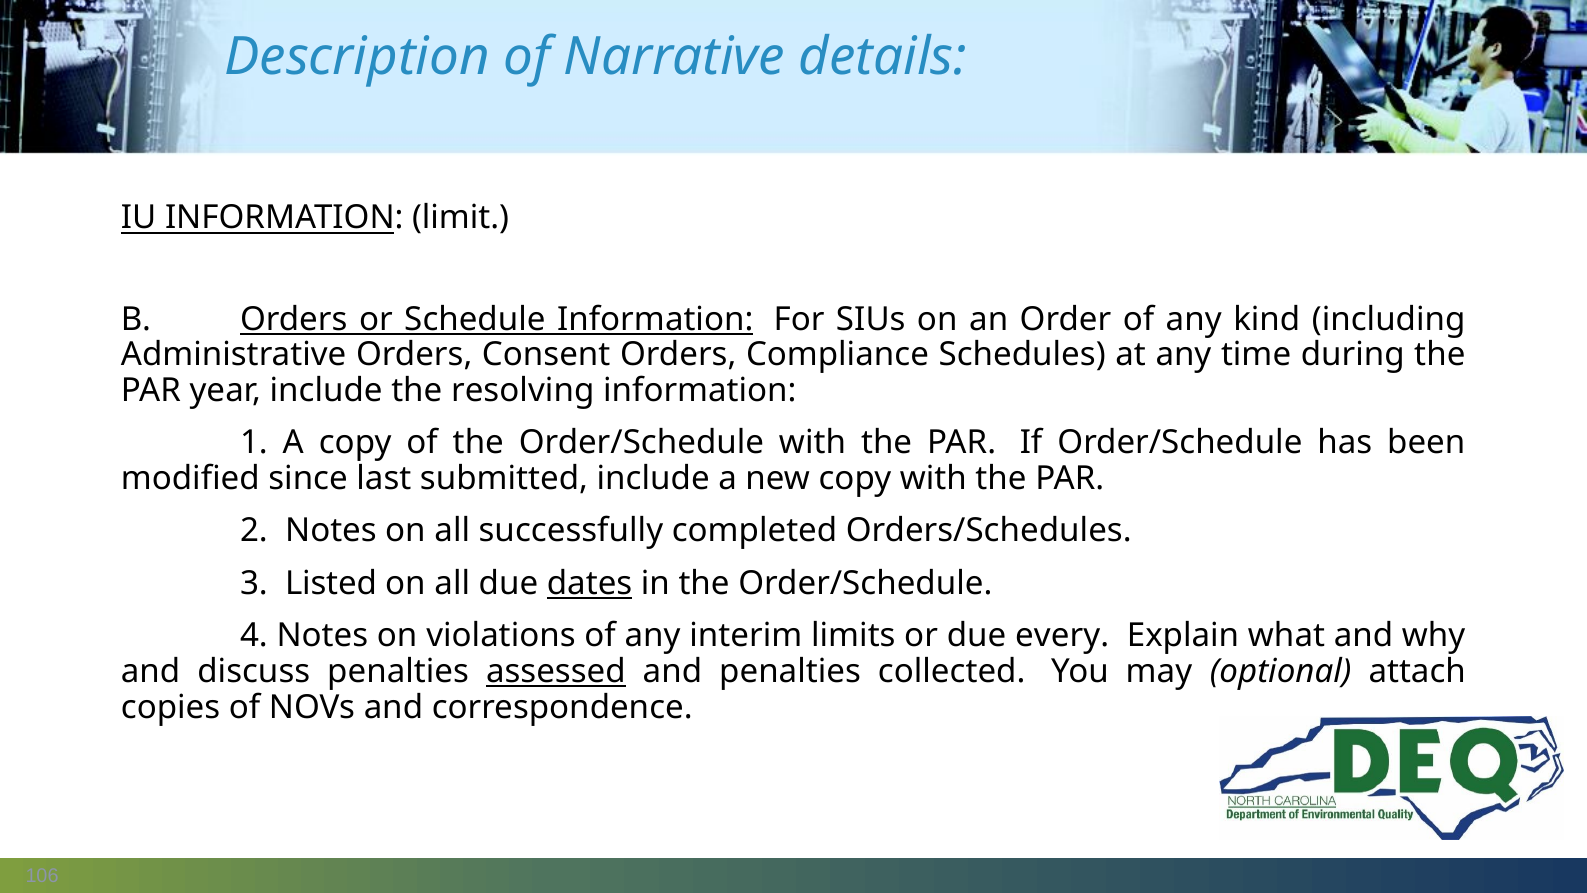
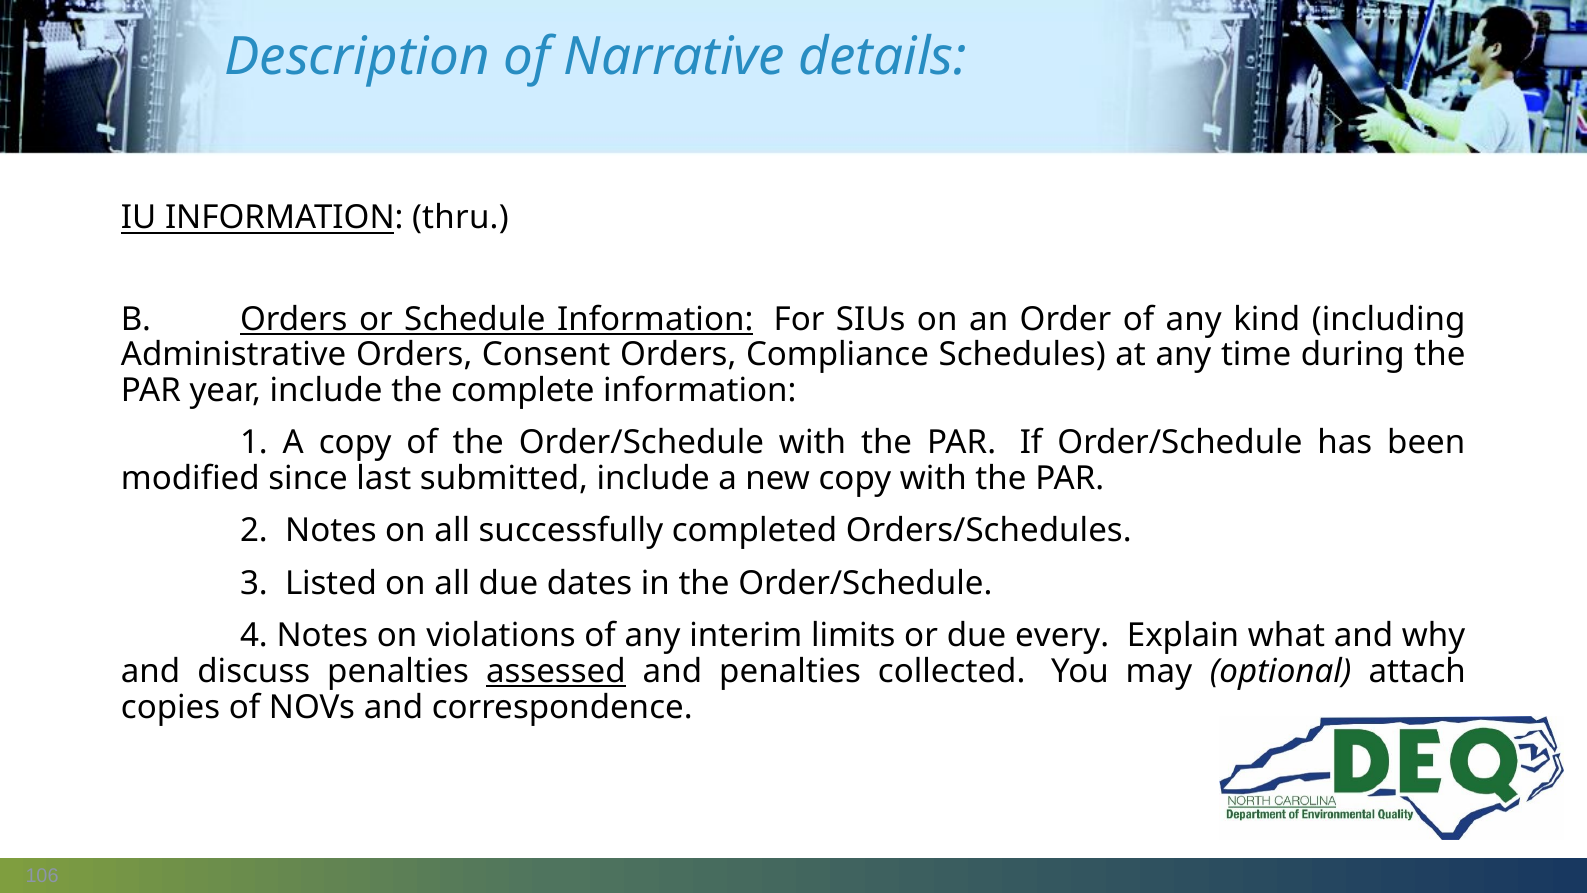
limit: limit -> thru (460, 218)
resolving: resolving -> complete (523, 390)
dates underline: present -> none (590, 583)
